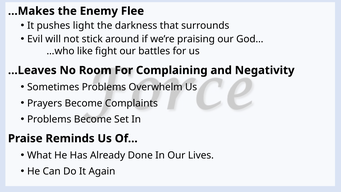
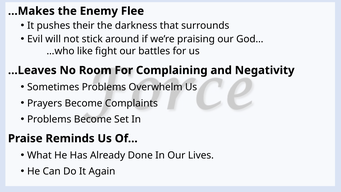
light: light -> their (84, 25)
